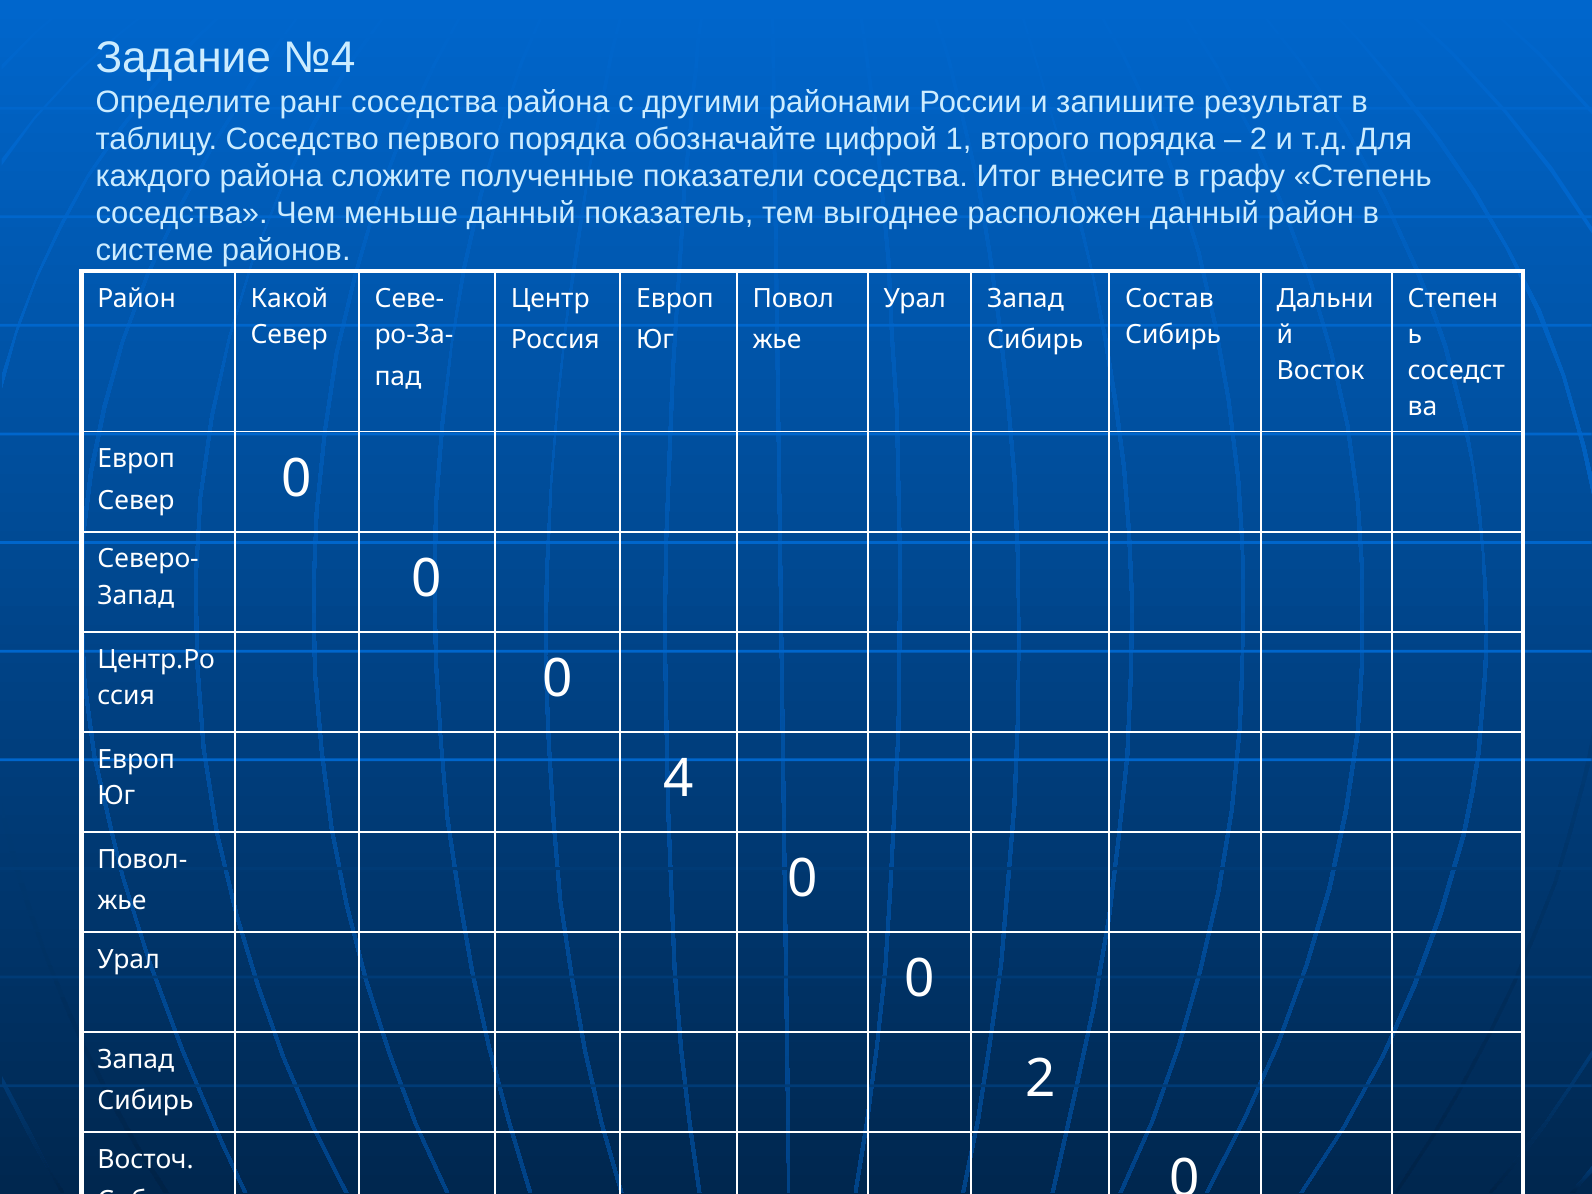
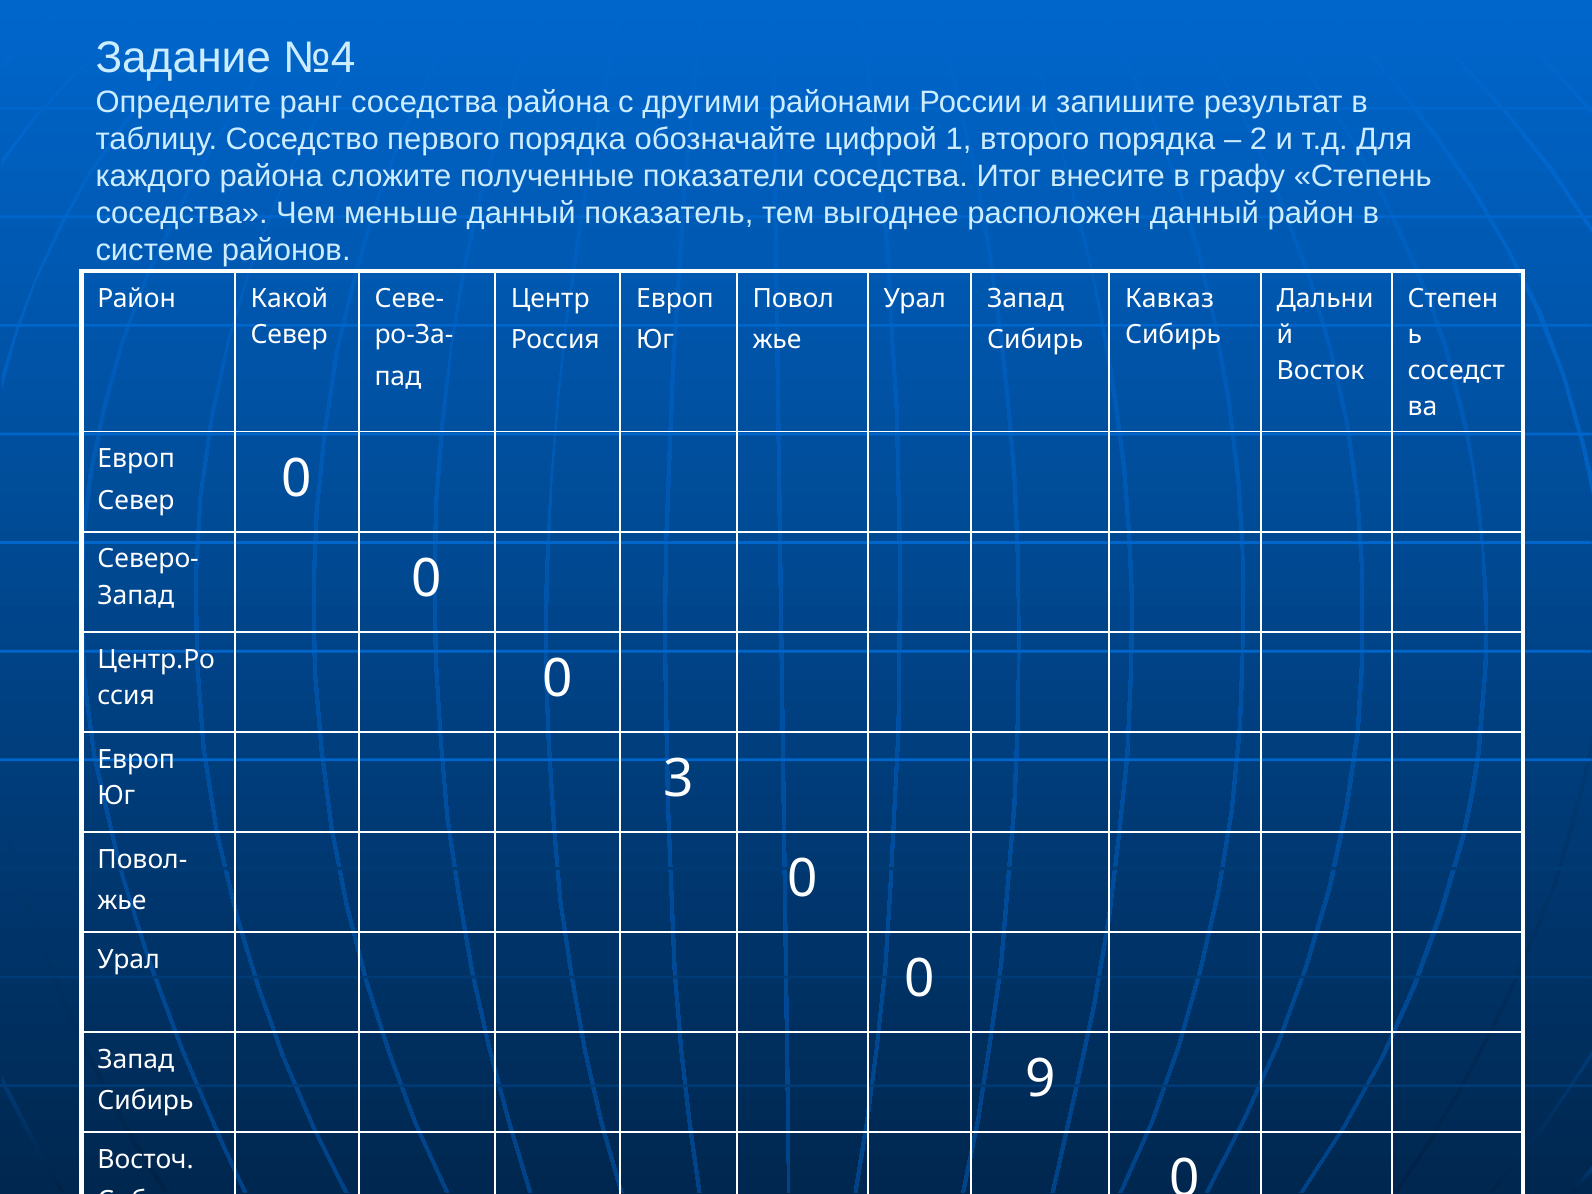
Состав: Состав -> Кавказ (1170, 299)
4: 4 -> 3 (679, 779)
Сибирь 2: 2 -> 9 (1040, 1079)
